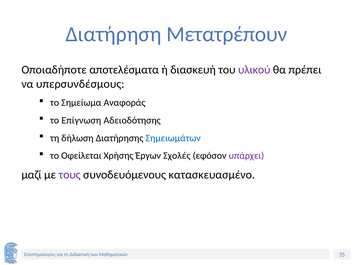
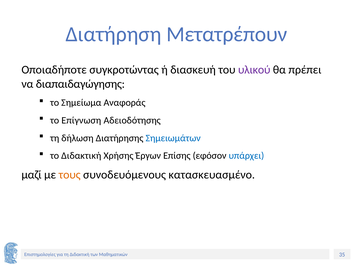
αποτελέσματα: αποτελέσματα -> συγκροτώντας (124, 70)
υπερσυνδέσμους: υπερσυνδέσμους -> διαπαιδαγώγησης (80, 84)
το Οφείλεται: Οφείλεται -> Διδακτική (81, 156)
Σχολές: Σχολές -> Επίσης (177, 156)
υπάρχει colour: purple -> blue (246, 156)
τους colour: purple -> orange (70, 175)
